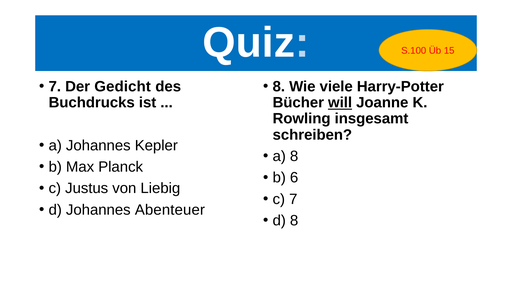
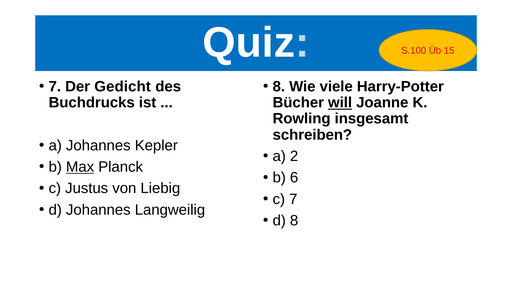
a 8: 8 -> 2 (294, 156)
Max underline: none -> present (80, 167)
Abenteuer: Abenteuer -> Langweilig (170, 210)
